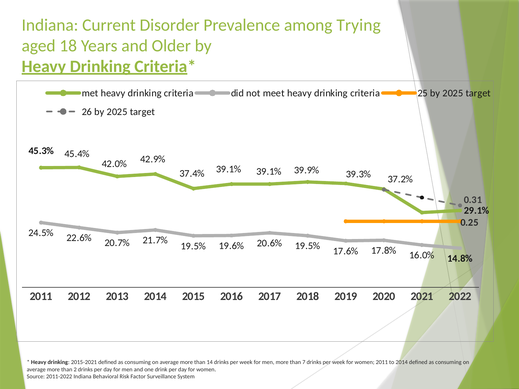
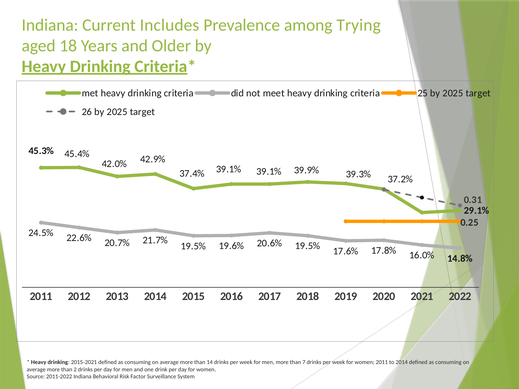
Disorder: Disorder -> Includes (170, 25)
